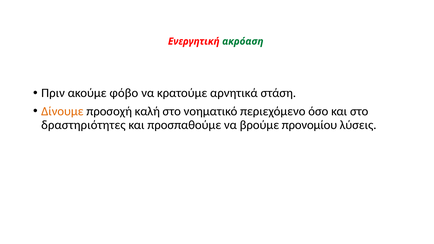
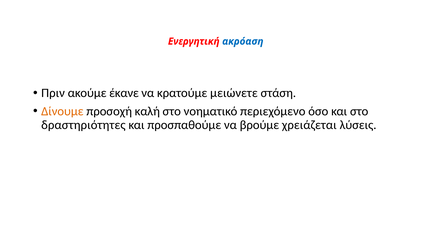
ακρόαση colour: green -> blue (243, 41)
φόβο: φόβο -> έκανε (124, 93)
αρνητικά: αρνητικά -> μειώνετε (234, 93)
προνομίου: προνομίου -> χρειάζεται (309, 125)
